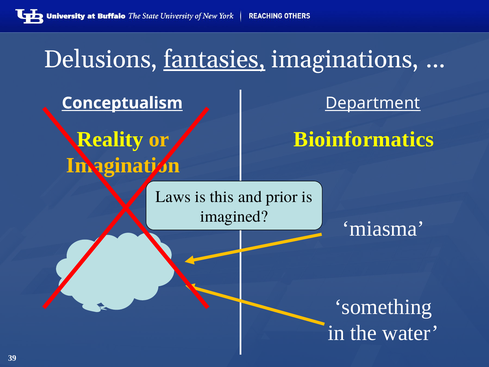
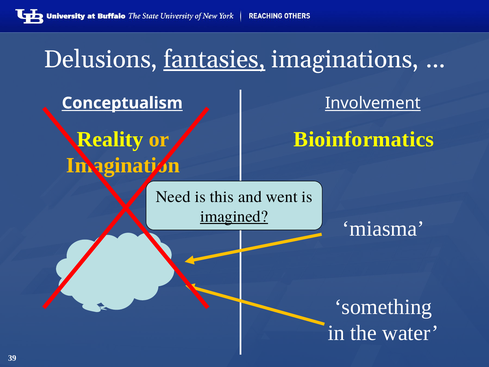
Department: Department -> Involvement (373, 103)
Laws: Laws -> Need (173, 197)
prior: prior -> went (282, 197)
imagined underline: none -> present (234, 216)
